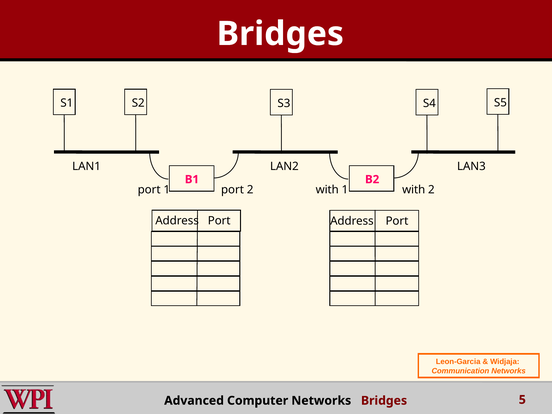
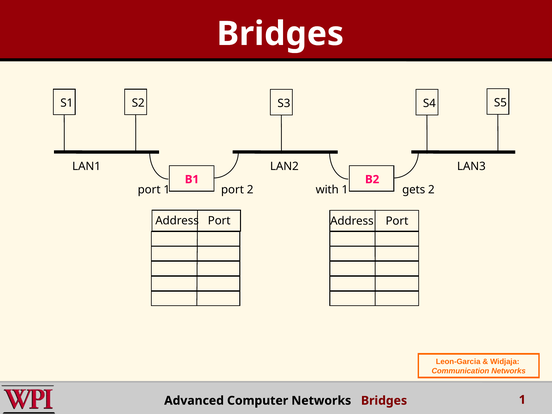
1 with: with -> gets (414, 190)
Bridges 5: 5 -> 1 (522, 400)
